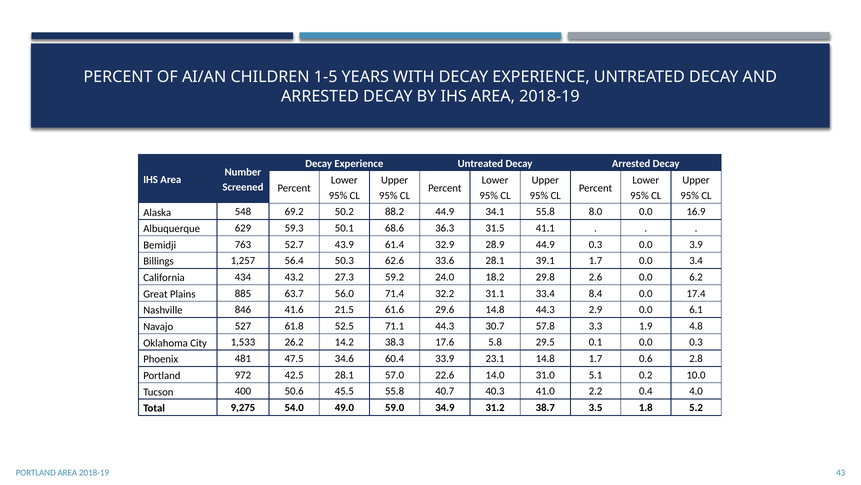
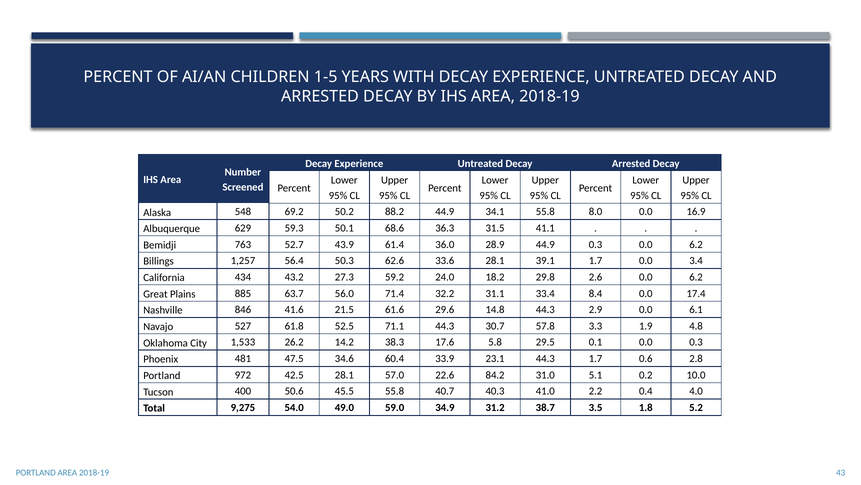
32.9: 32.9 -> 36.0 (445, 244)
0.3 0.0 3.9: 3.9 -> 6.2 (696, 244)
23.1 14.8: 14.8 -> 44.3 (545, 358)
14.0: 14.0 -> 84.2 (495, 375)
